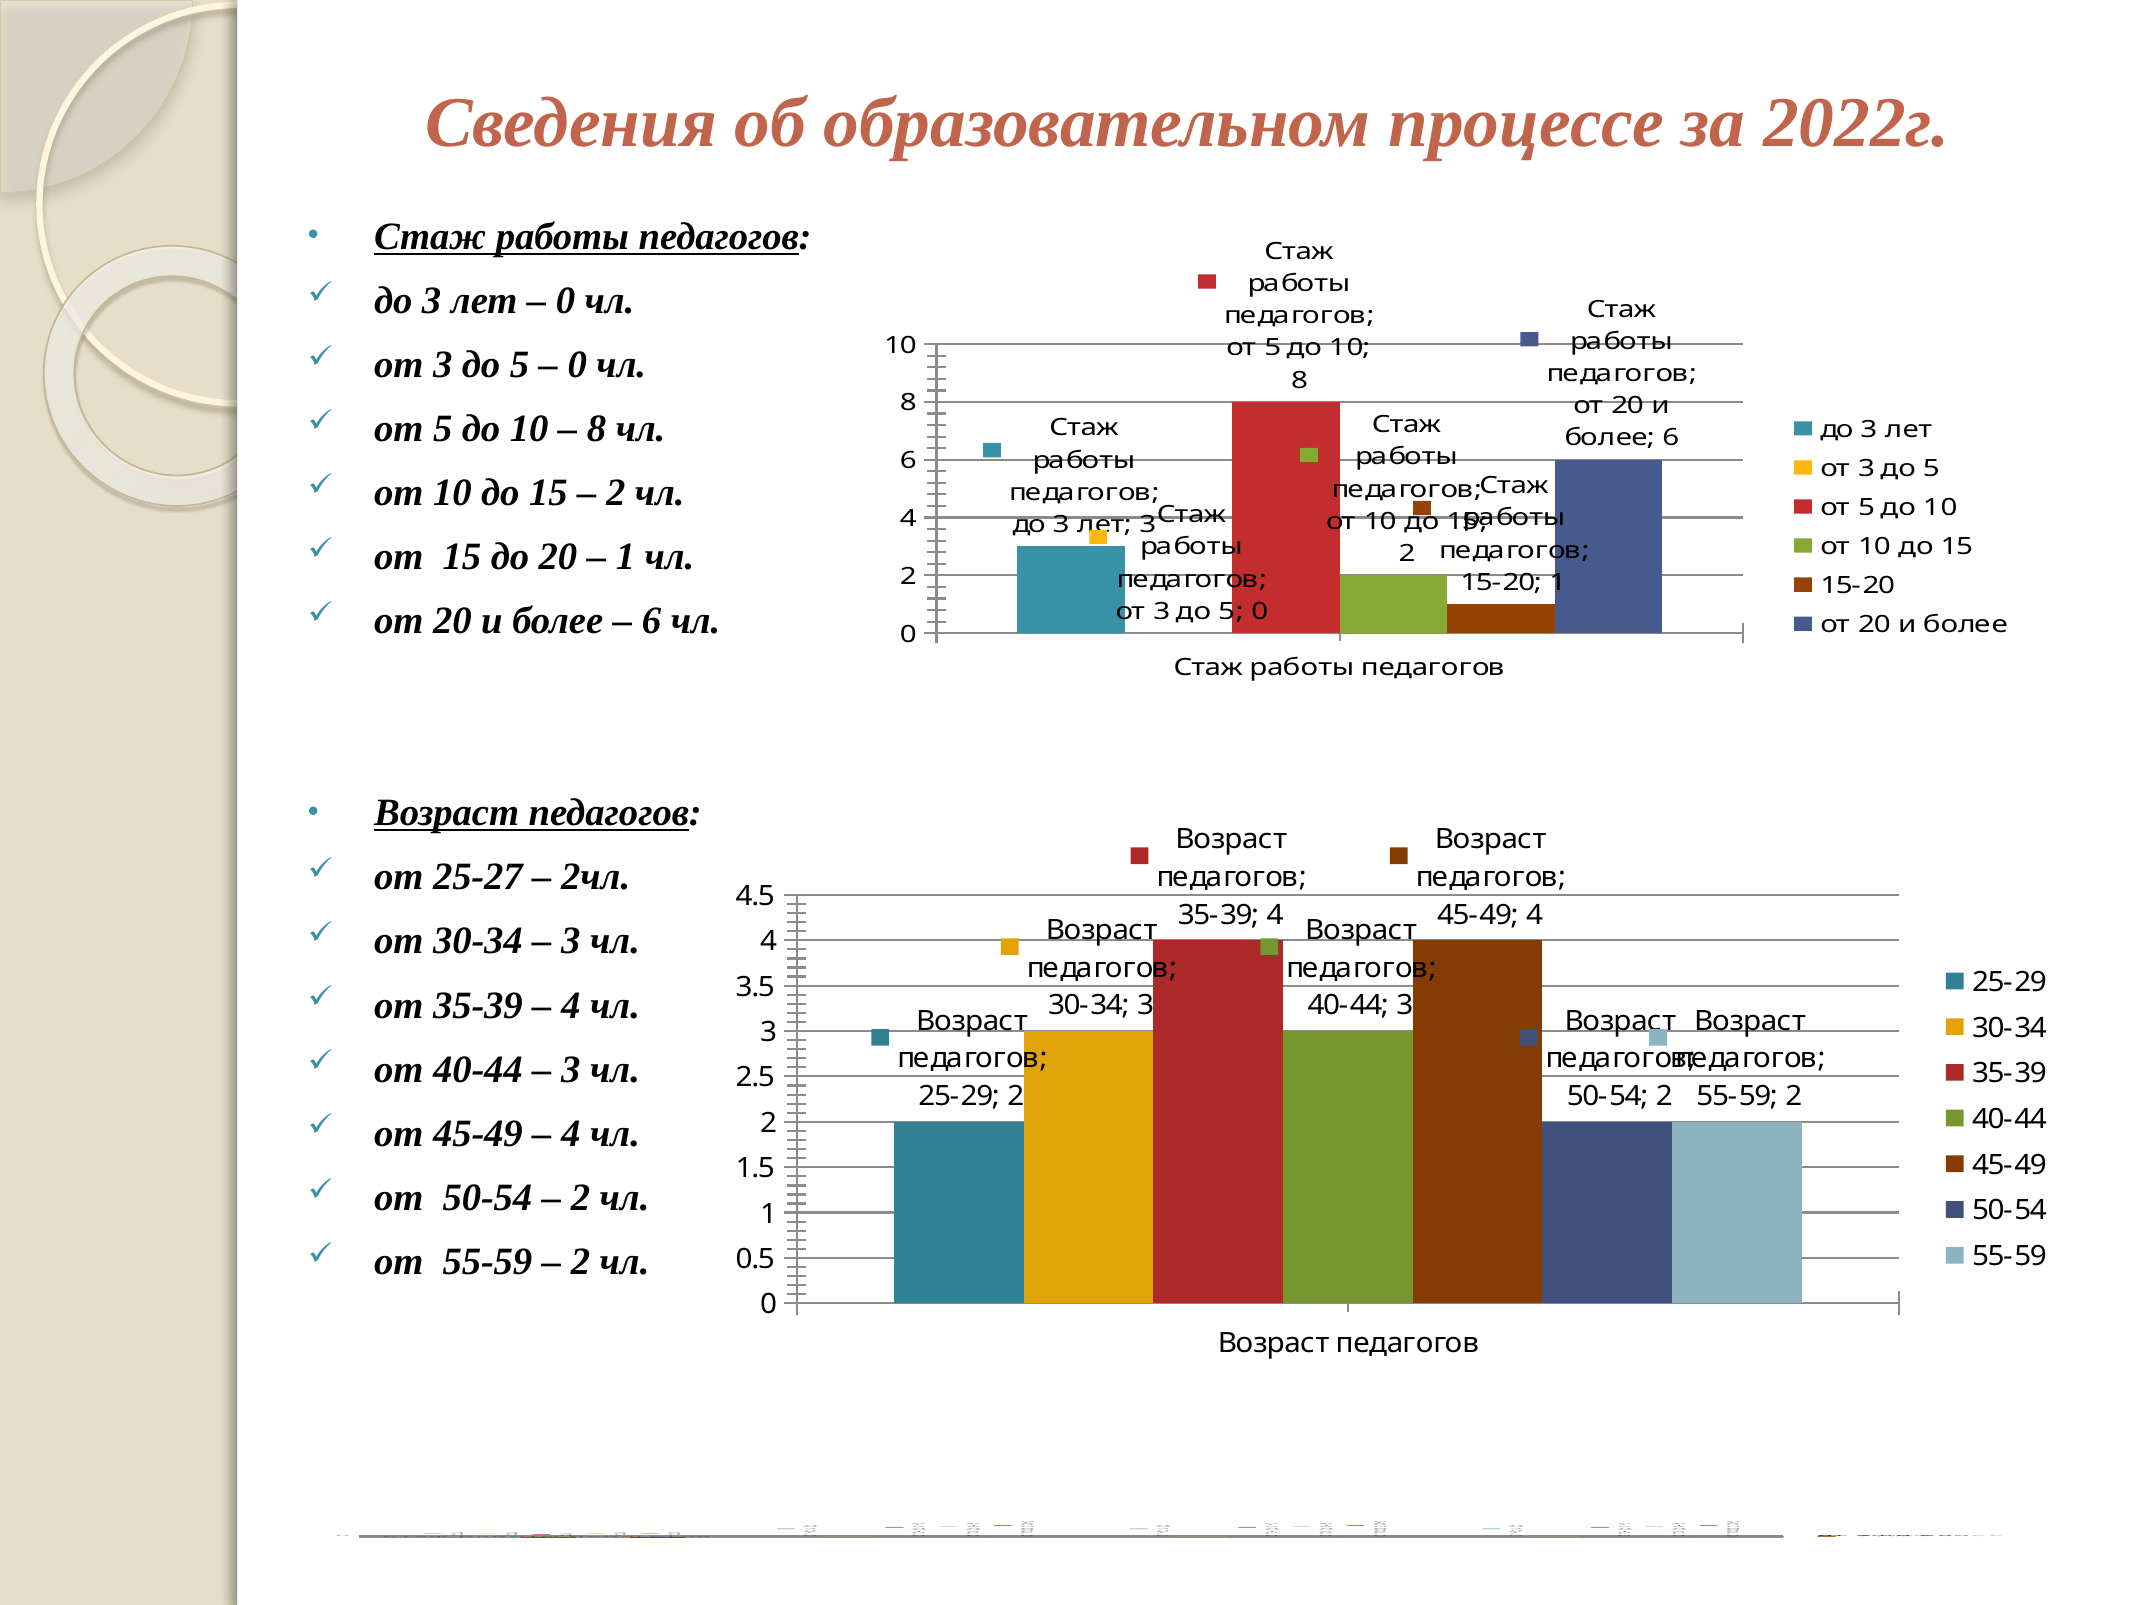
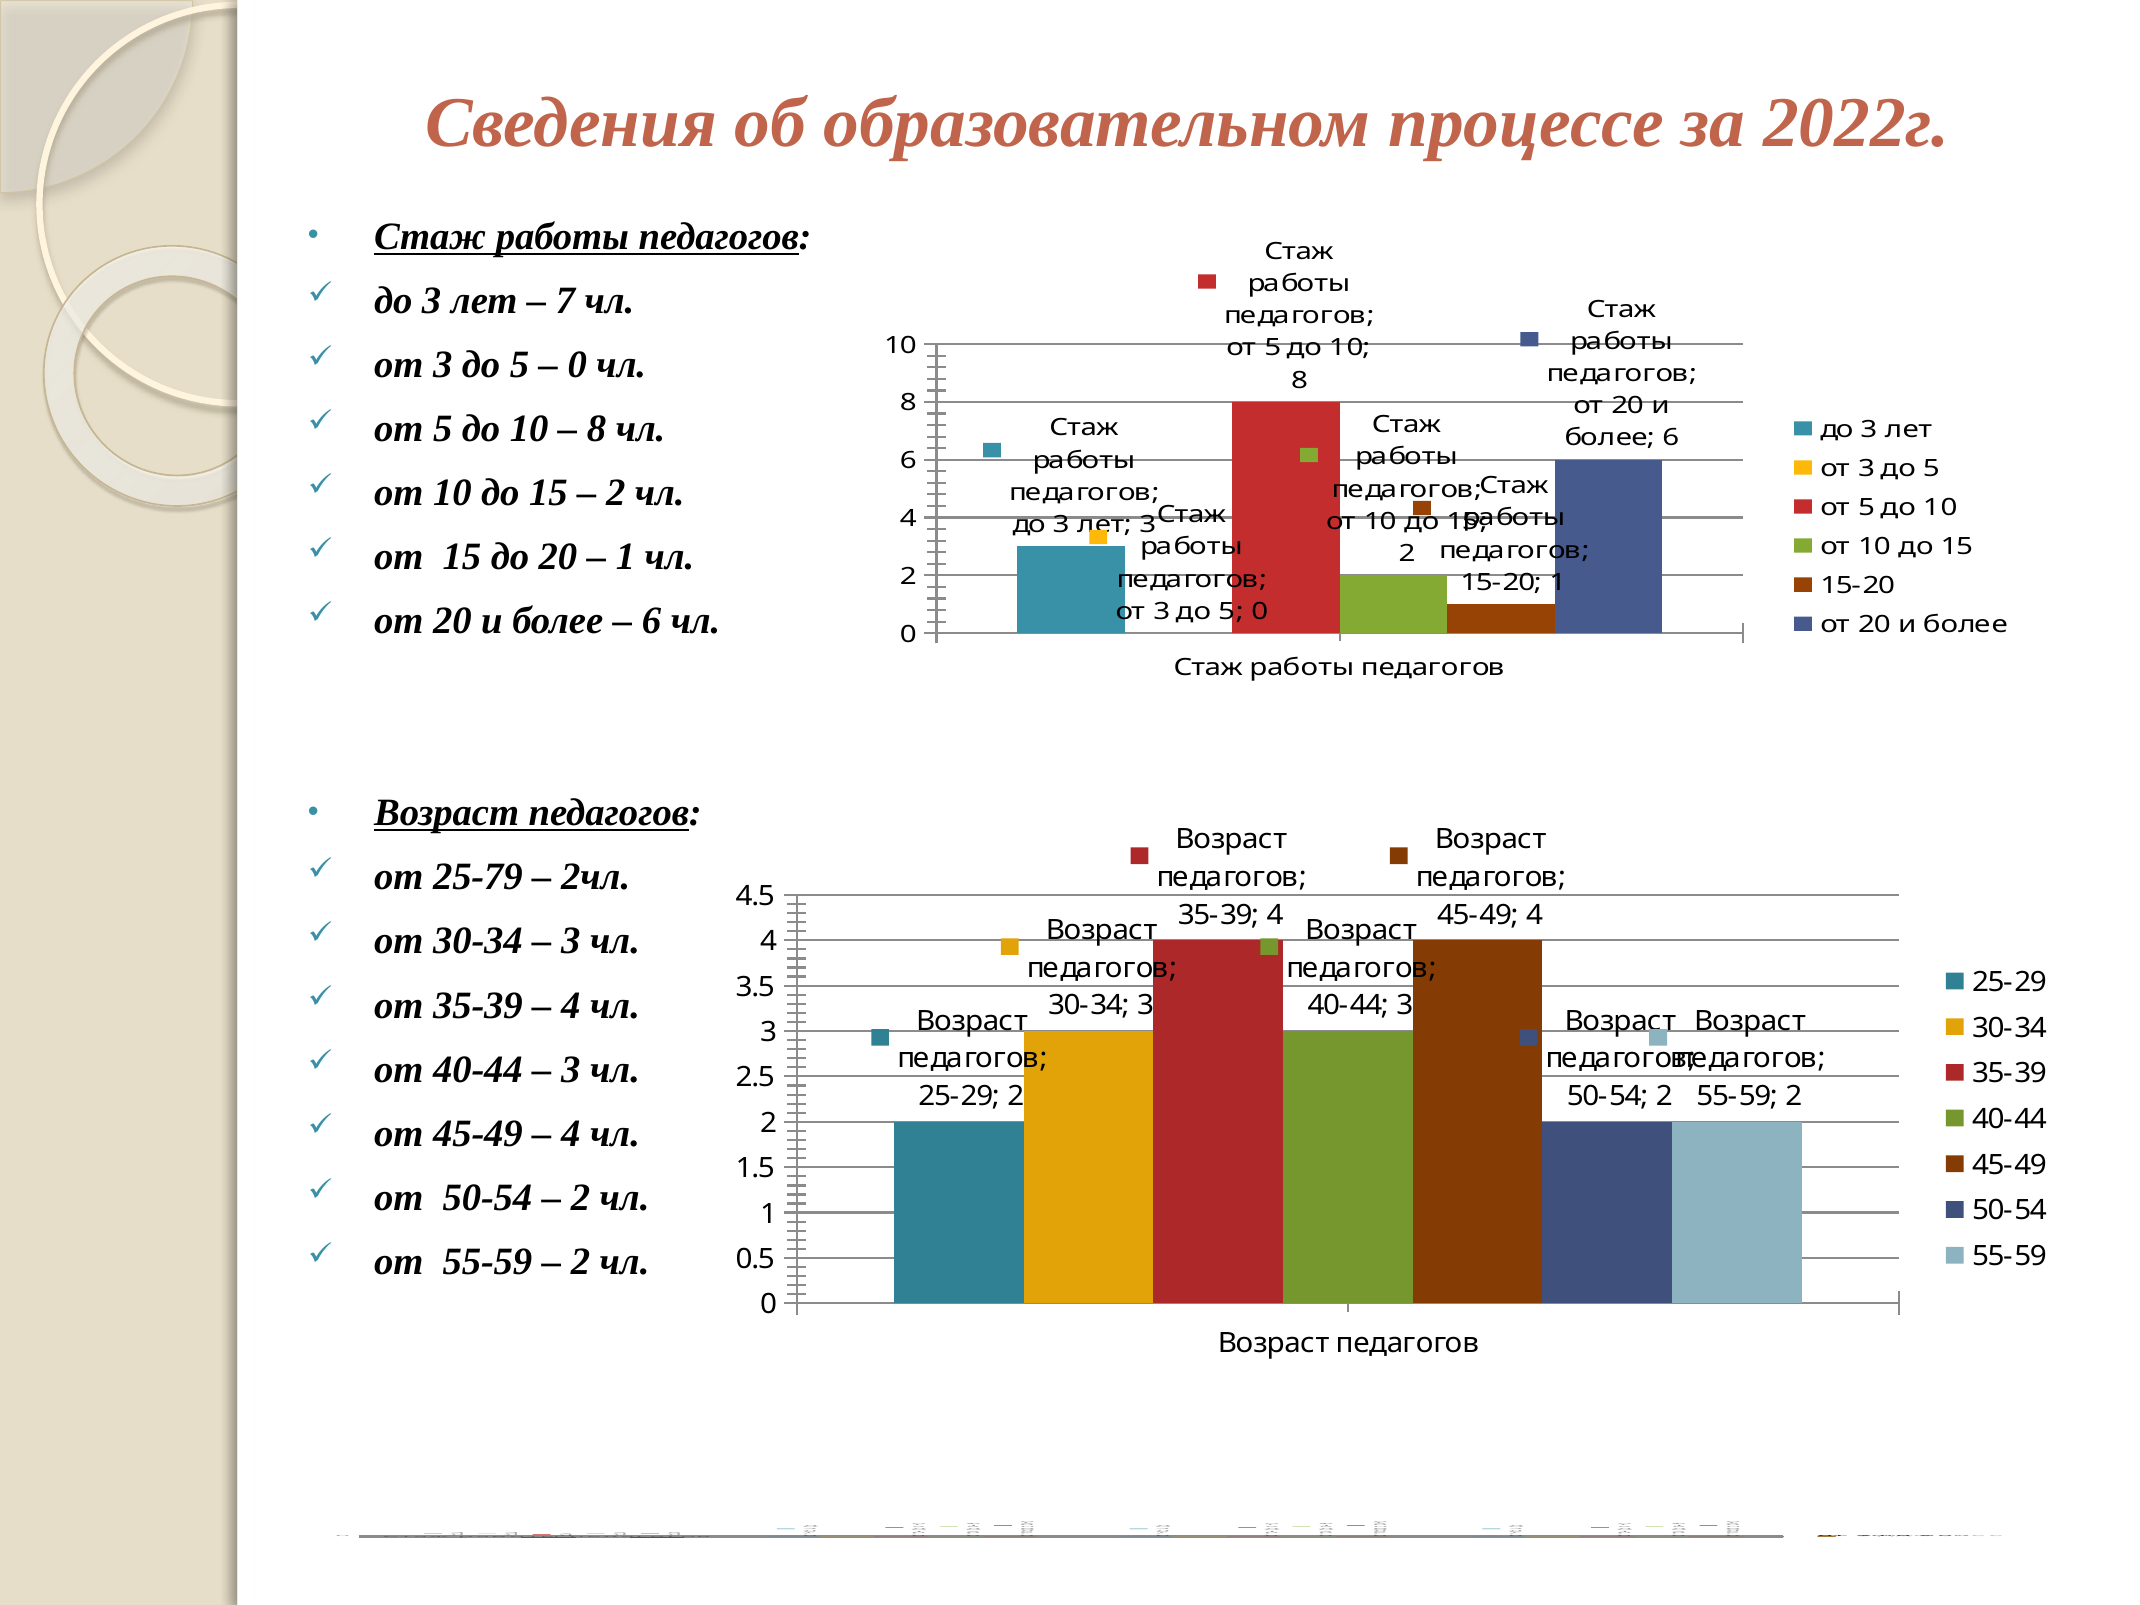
0: 0 -> 7 (565, 301)
25-27: 25-27 -> 25-79 (478, 877)
